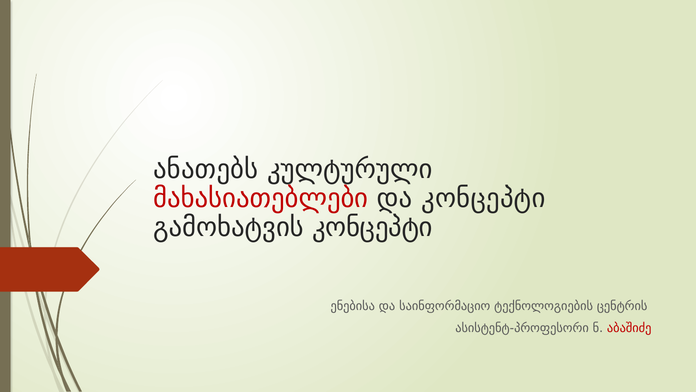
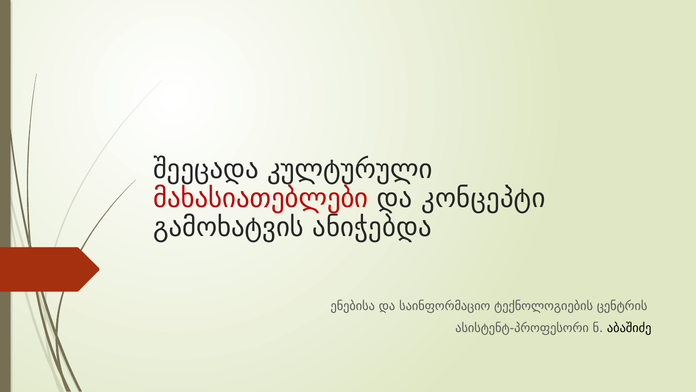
ანათებს: ანათებს -> შეეცადა (206, 169)
გამოხატვის კონცეპტი: კონცეპტი -> ანიჭებდა (372, 227)
აბაშიძე colour: red -> black (629, 328)
